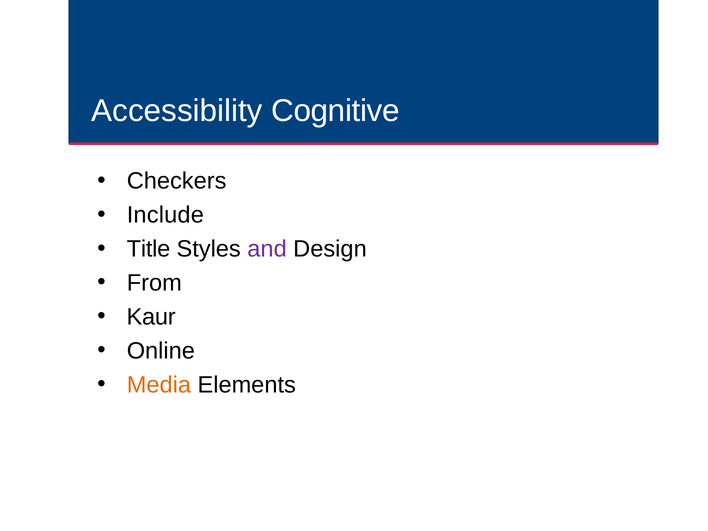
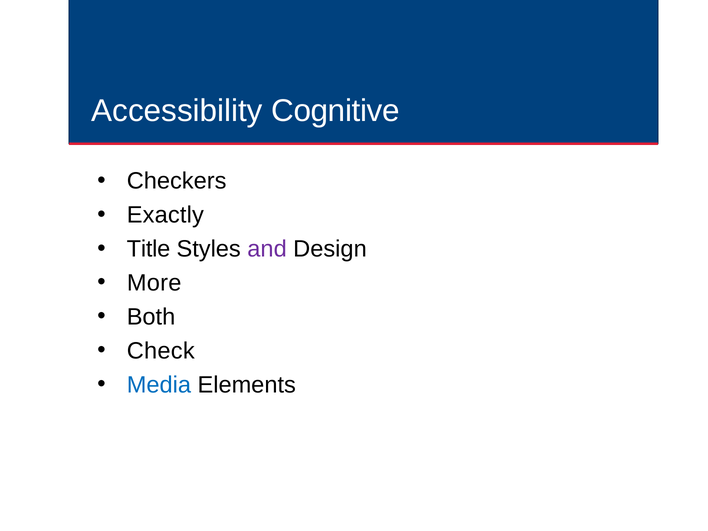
Include: Include -> Exactly (165, 215)
From: From -> More (154, 283)
Kaur: Kaur -> Both (151, 317)
Online: Online -> Check (161, 351)
Media colour: orange -> blue (159, 385)
